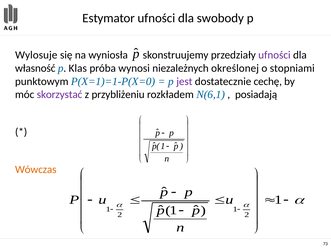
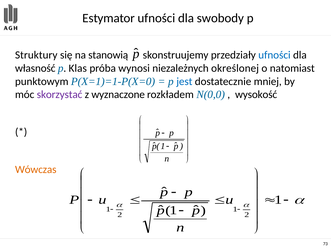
Wylosuje: Wylosuje -> Struktury (36, 55)
wyniosła: wyniosła -> stanowią (108, 55)
ufności colour: purple -> blue (274, 55)
stopniami: stopniami -> natomiast (292, 68)
jest colour: purple -> blue (184, 81)
cechę: cechę -> mniej (268, 81)
przybliżeniu: przybliżeniu -> wyznaczone (118, 95)
N(6,1: N(6,1 -> N(0,0 (211, 95)
posiadają: posiadają -> wysokość (256, 95)
